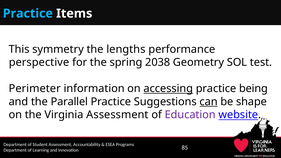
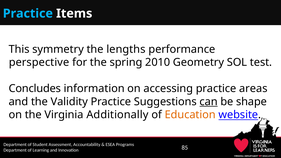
2038: 2038 -> 2010 (158, 62)
Perimeter: Perimeter -> Concludes (35, 89)
accessing underline: present -> none (168, 89)
being: being -> areas (253, 89)
Parallel: Parallel -> Validity (69, 102)
Virginia Assessment: Assessment -> Additionally (117, 115)
Education colour: purple -> orange (190, 115)
